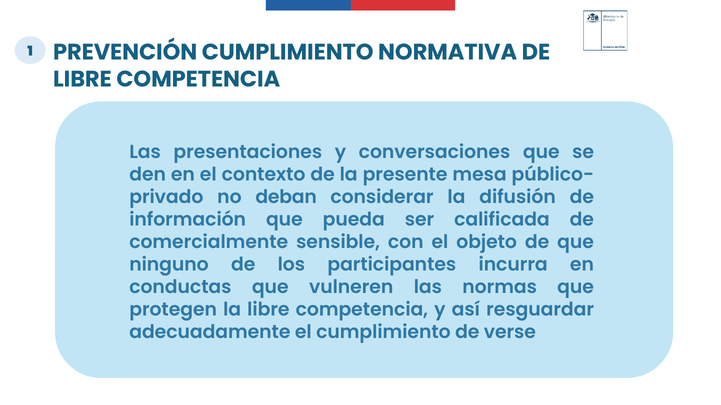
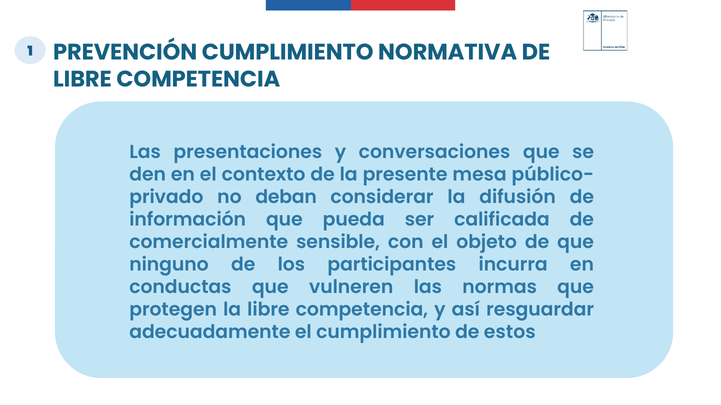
verse: verse -> estos (510, 332)
